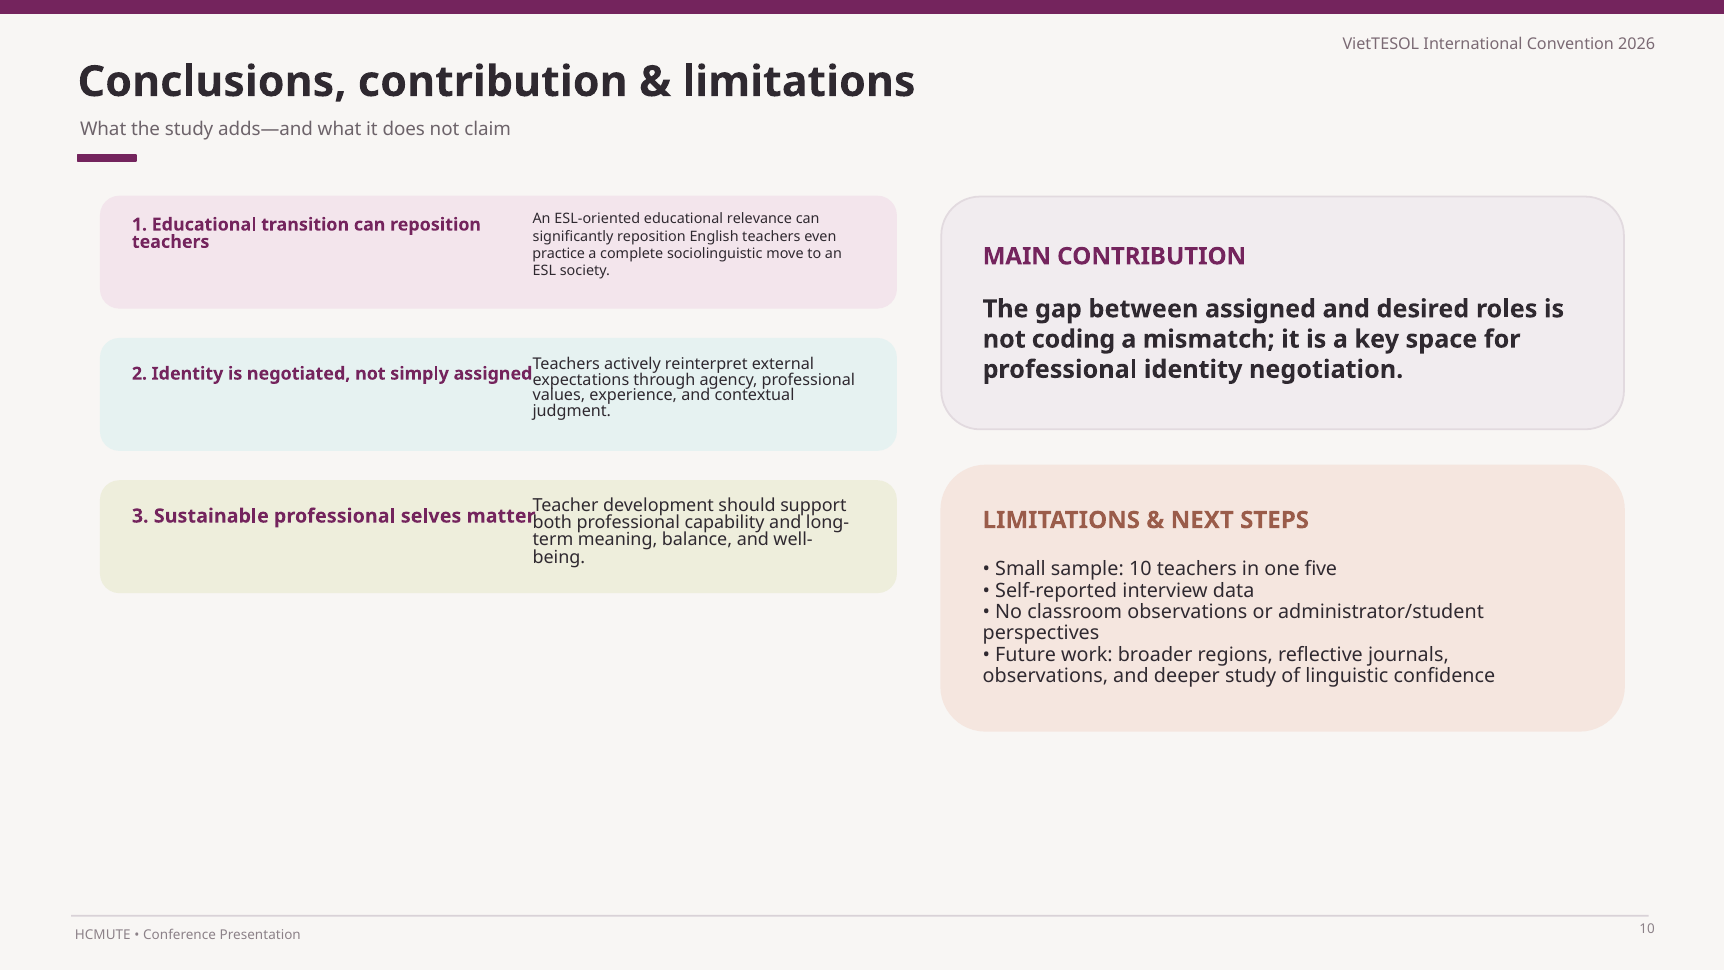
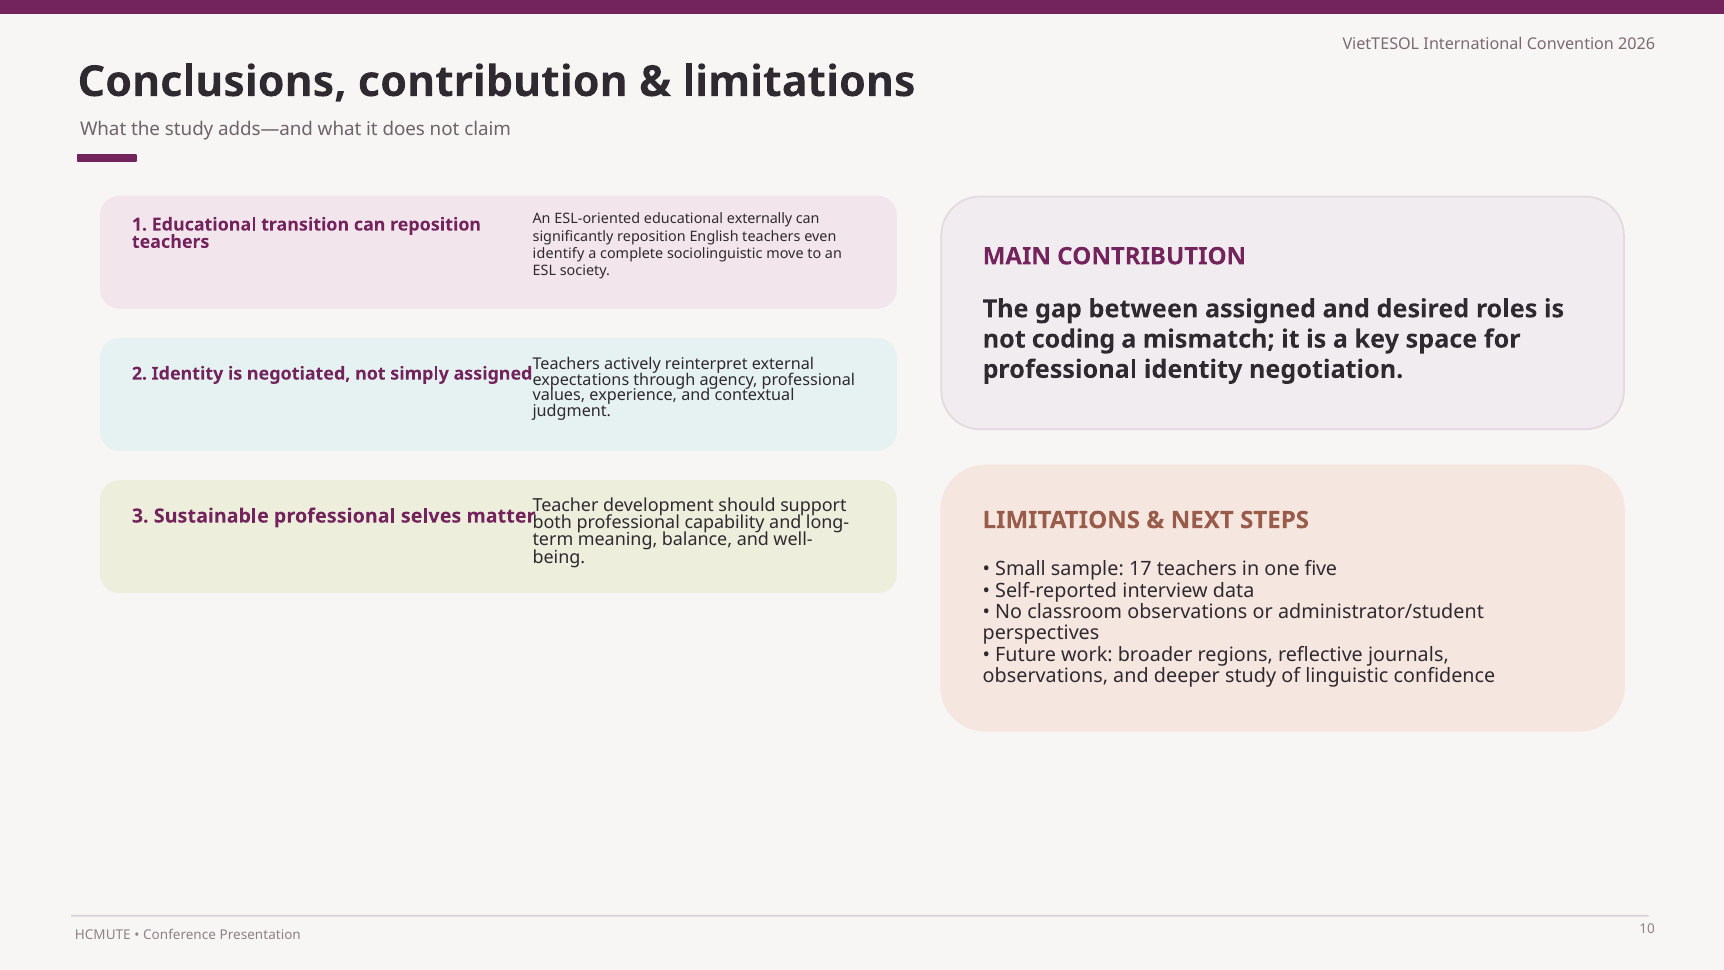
relevance: relevance -> externally (760, 219)
practice: practice -> identify (559, 253)
sample 10: 10 -> 17 (1140, 569)
